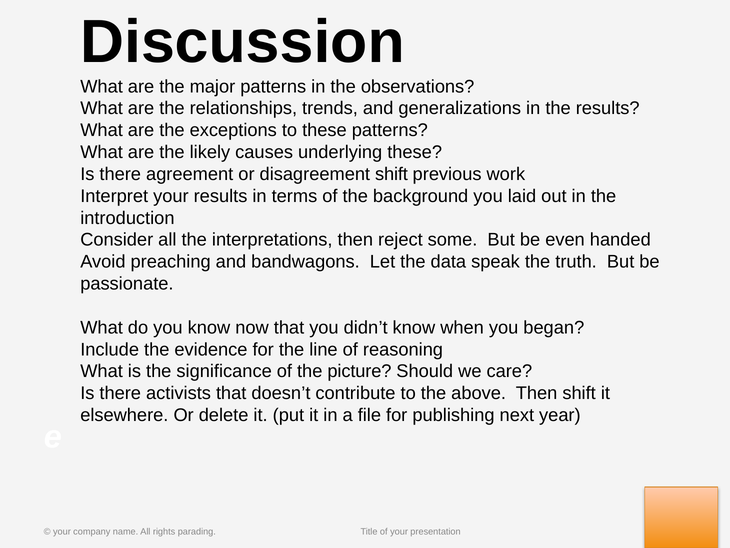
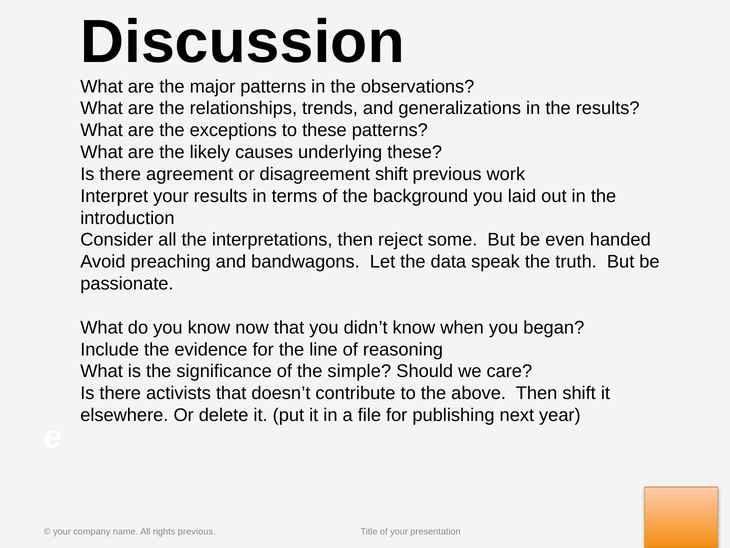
picture: picture -> simple (359, 371)
rights parading: parading -> previous (197, 531)
